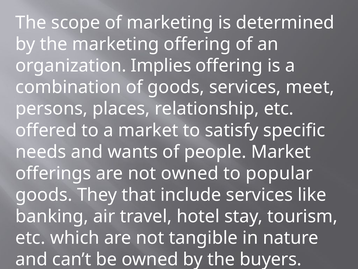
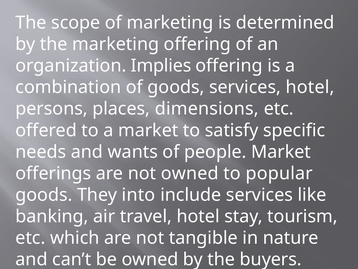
services meet: meet -> hotel (310, 87)
relationship: relationship -> dimensions (207, 109)
that: that -> into (139, 195)
